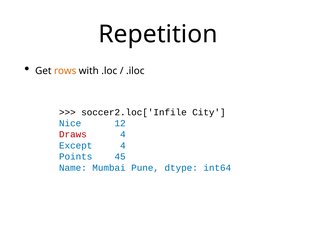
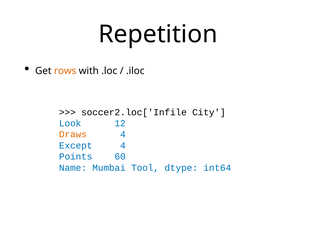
Nice: Nice -> Look (70, 123)
Draws colour: red -> orange (73, 134)
45: 45 -> 60 (120, 157)
Pune: Pune -> Tool (145, 168)
